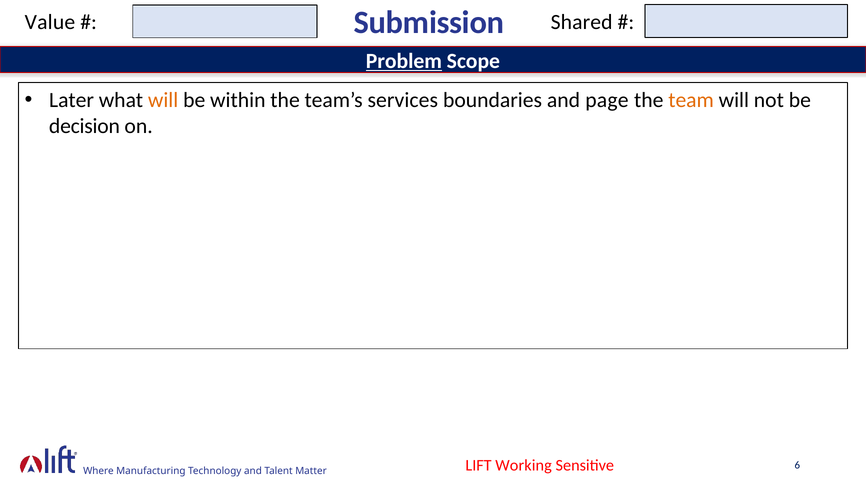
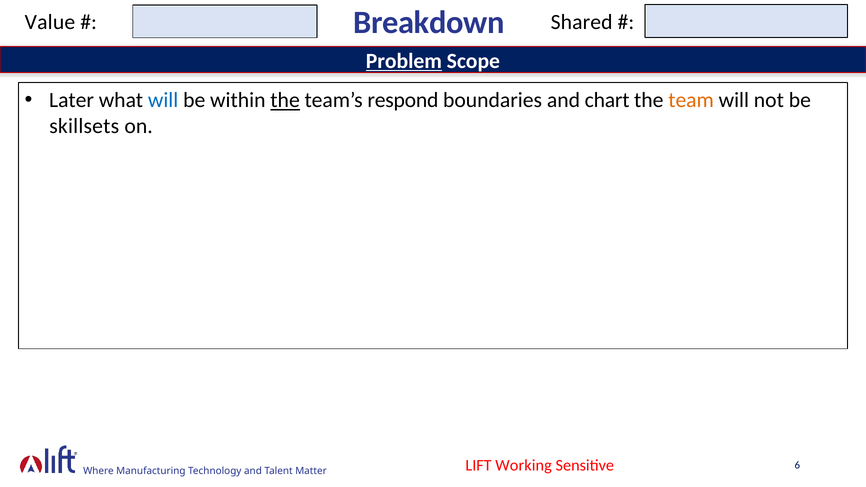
Submission: Submission -> Breakdown (429, 22)
will colour: orange -> blue (163, 100)
the underline: none -> present (285, 100)
services: services -> respond (403, 100)
page: page -> chart (607, 100)
decision: decision -> skillsets (84, 126)
